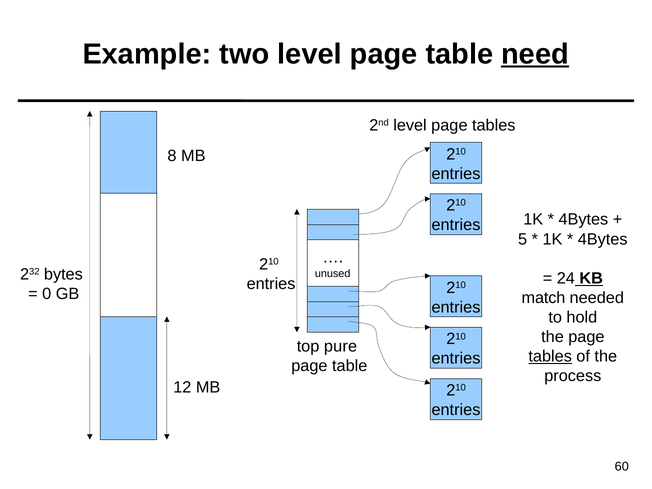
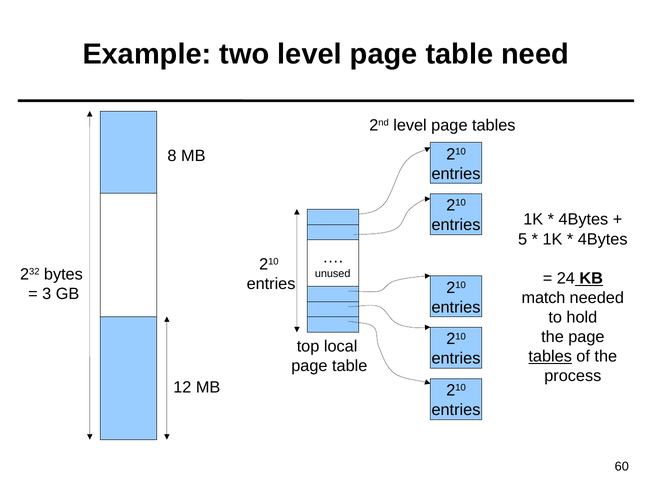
need underline: present -> none (535, 54)
0: 0 -> 3 (47, 294)
pure: pure -> local (341, 346)
